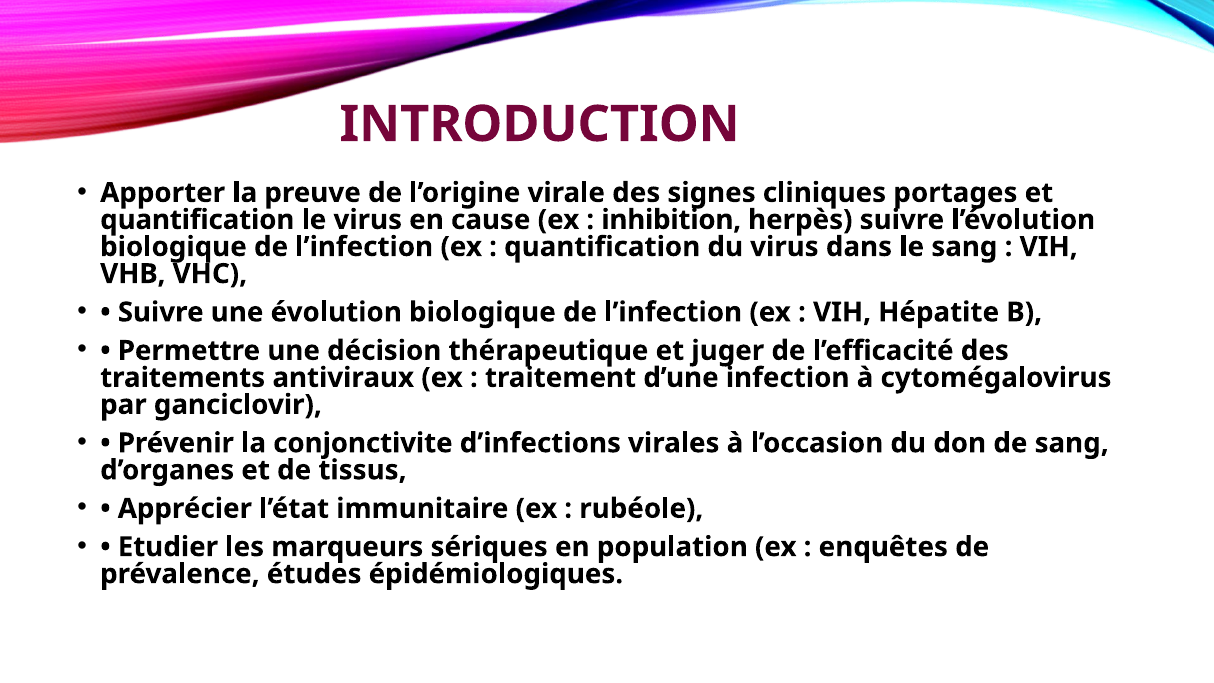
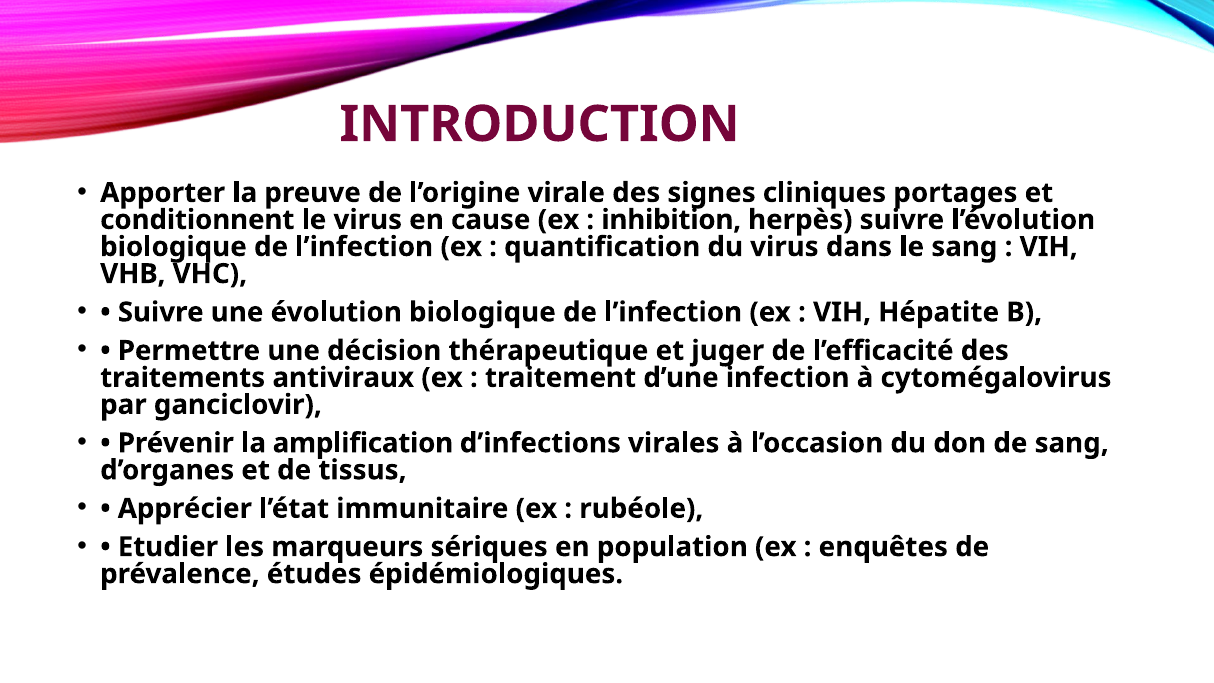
quantification: quantification -> conditionnent (197, 220)
conjonctivite: conjonctivite -> amplification (363, 443)
